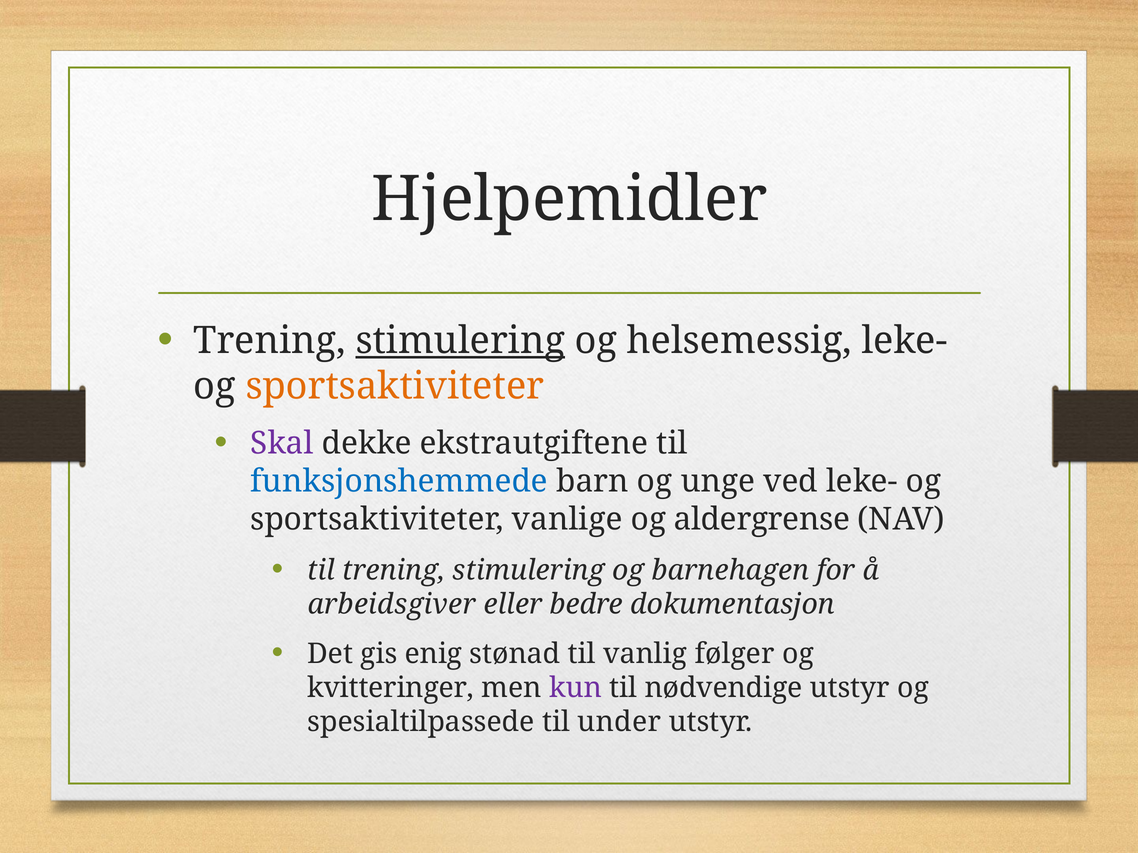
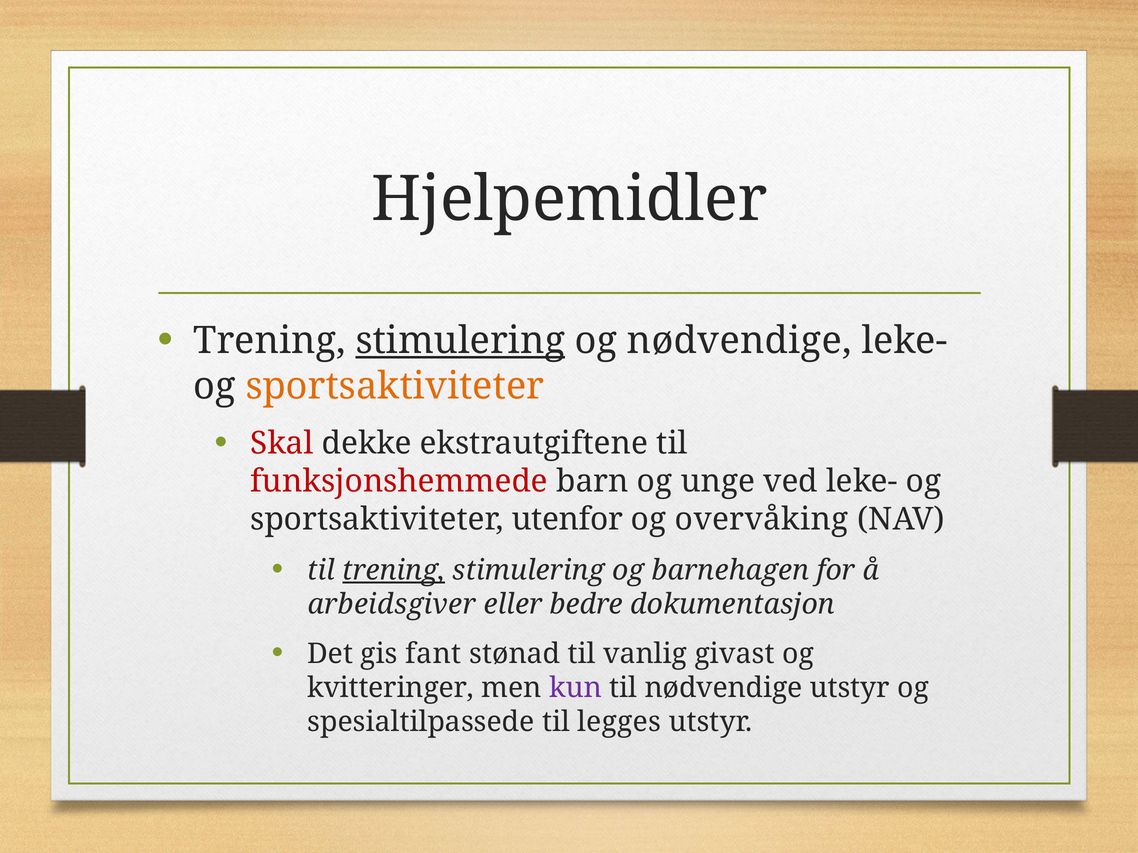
og helsemessig: helsemessig -> nødvendige (739, 341)
Skal colour: purple -> red (282, 444)
funksjonshemmede colour: blue -> red (399, 482)
vanlige: vanlige -> utenfor (567, 520)
aldergrense: aldergrense -> overvåking (762, 520)
trening underline: none -> present (394, 571)
enig: enig -> fant (433, 654)
følger: følger -> givast (735, 654)
under: under -> legges (619, 722)
